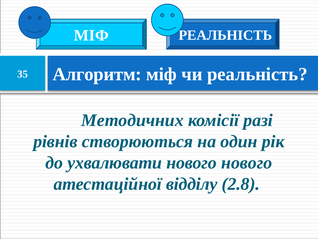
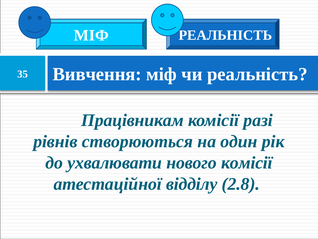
Алгоритм: Алгоритм -> Вивчення (97, 74)
Методичних: Методичних -> Працівникам (132, 120)
нового нового: нового -> комісії (247, 163)
